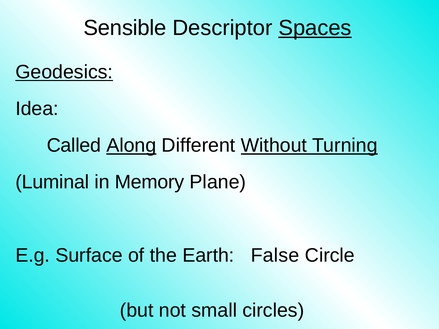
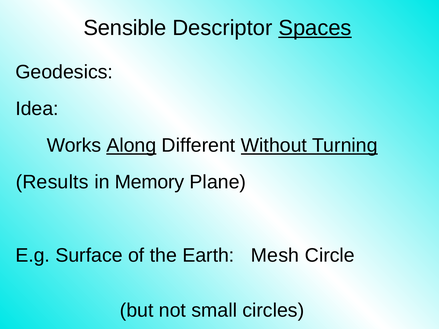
Geodesics underline: present -> none (64, 72)
Called: Called -> Works (74, 146)
Luminal: Luminal -> Results (52, 182)
False: False -> Mesh (275, 256)
